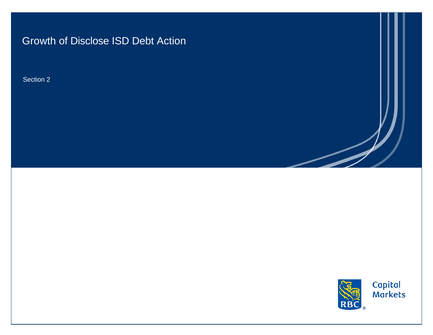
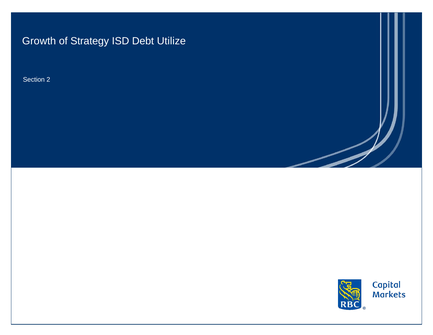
Disclose: Disclose -> Strategy (90, 41)
Action: Action -> Utilize (171, 41)
